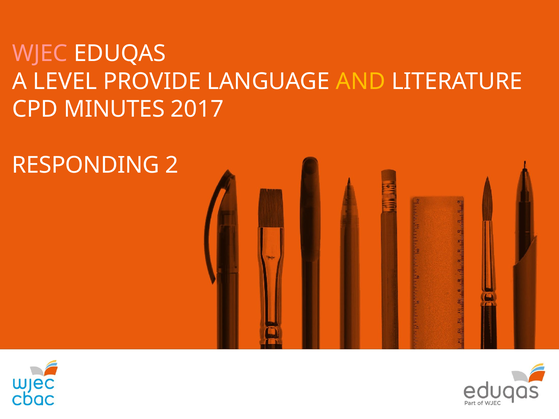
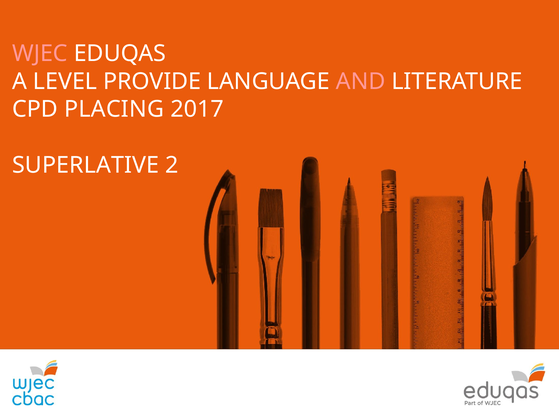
AND colour: yellow -> pink (361, 81)
MINUTES: MINUTES -> PLACING (114, 109)
RESPONDING: RESPONDING -> SUPERLATIVE (86, 165)
